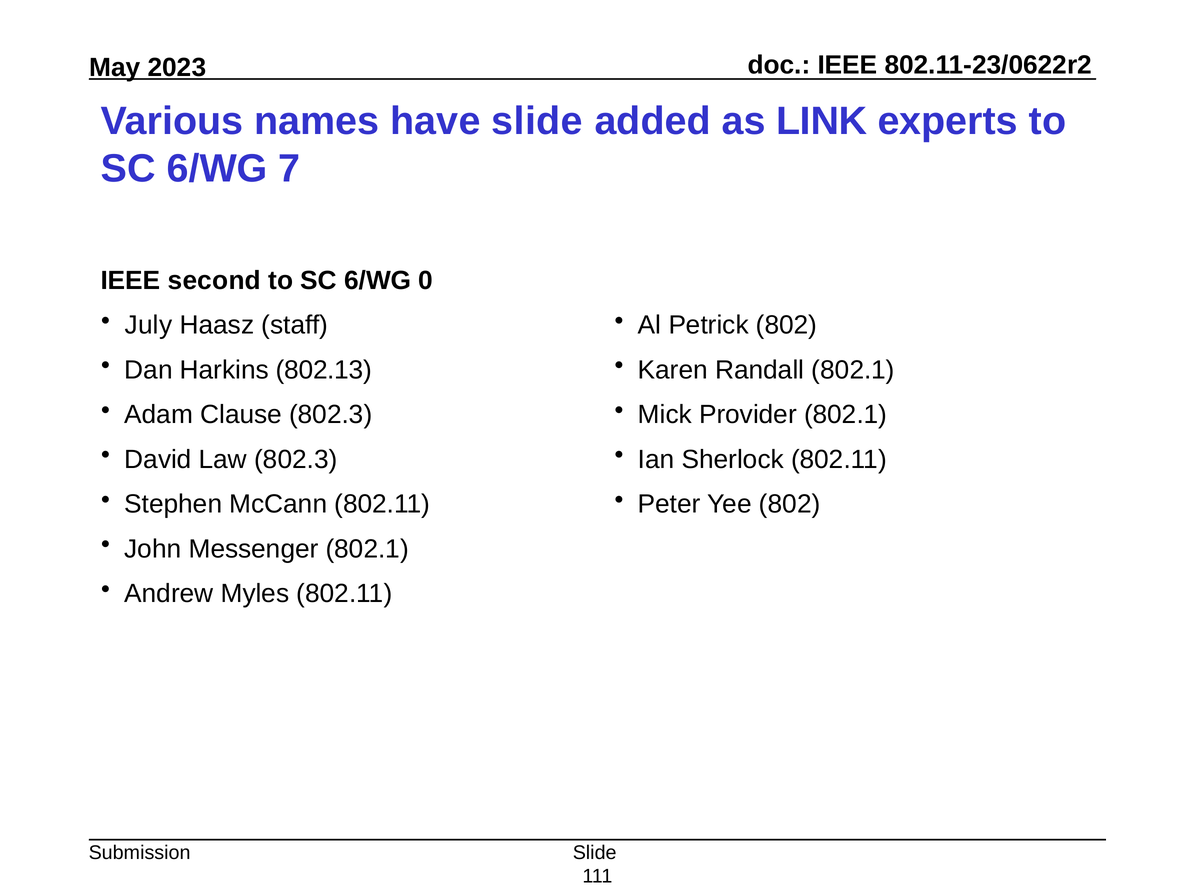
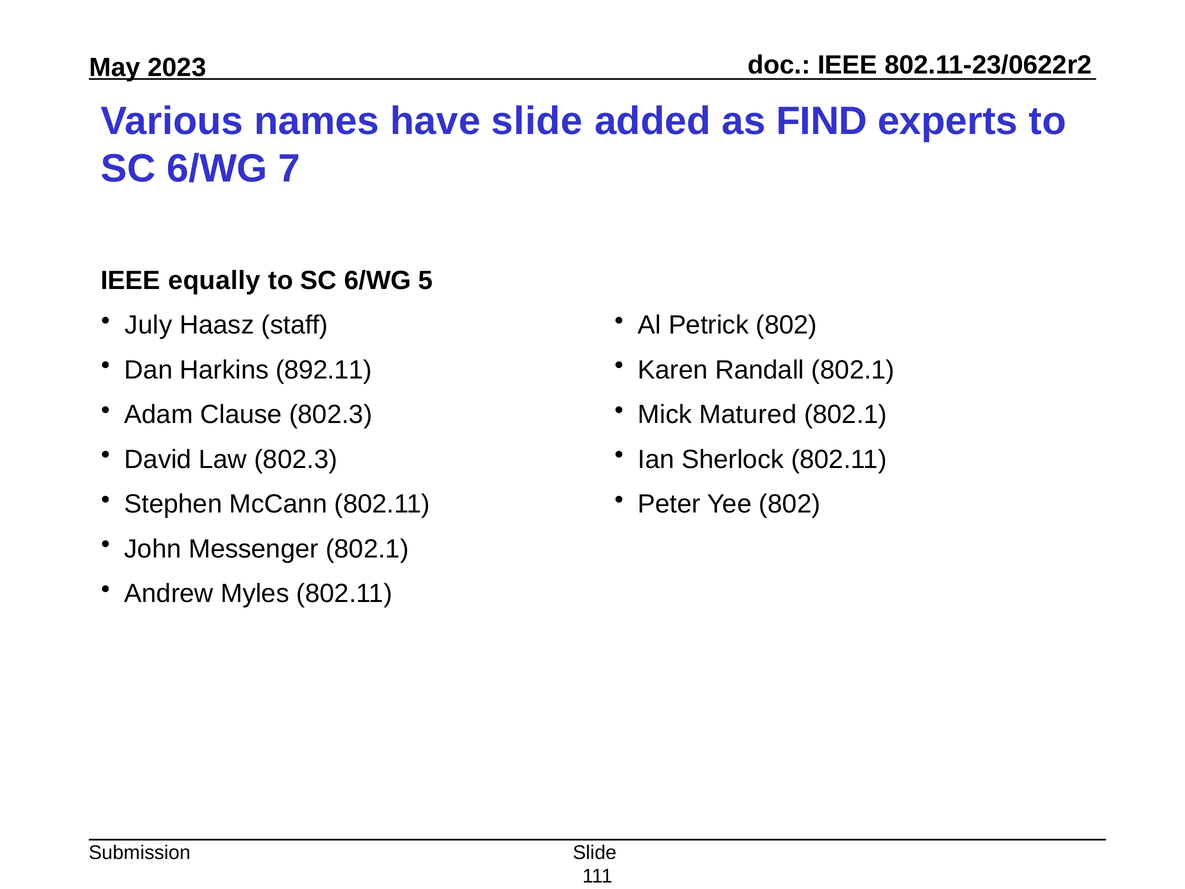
LINK: LINK -> FIND (822, 121)
second: second -> equally (214, 280)
0: 0 -> 5 (426, 280)
802.13: 802.13 -> 892.11 (324, 370)
Provider: Provider -> Matured (748, 415)
